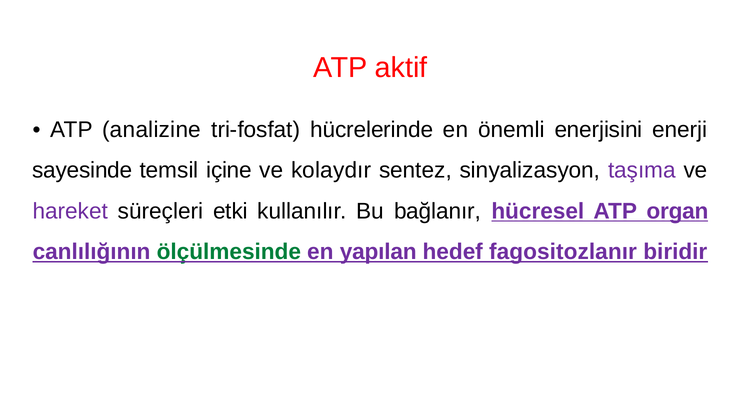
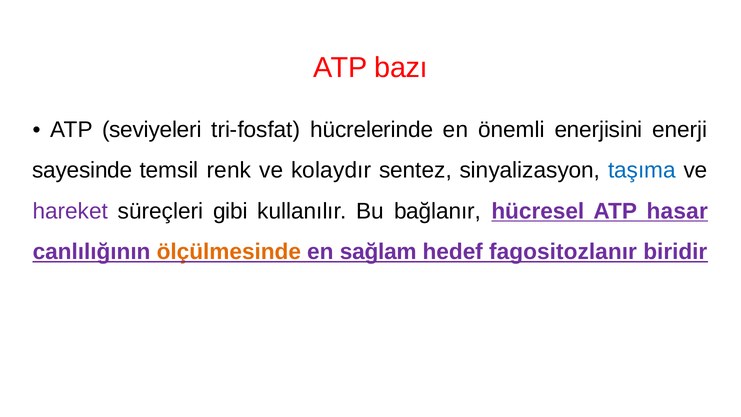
aktif: aktif -> bazı (401, 68)
analizine: analizine -> seviyeleri (152, 130)
içine: içine -> renk (229, 170)
taşıma colour: purple -> blue (642, 170)
etki: etki -> gibi (230, 211)
organ: organ -> hasar (677, 211)
ölçülmesinde colour: green -> orange (229, 252)
yapılan: yapılan -> sağlam (378, 252)
